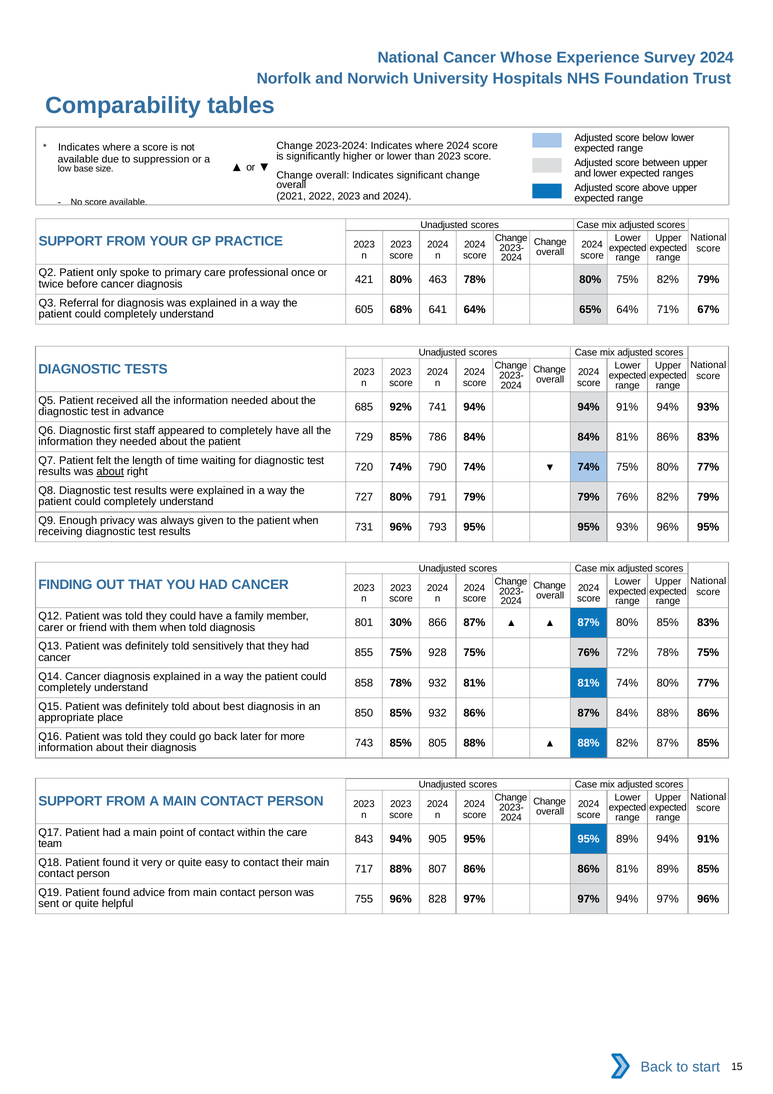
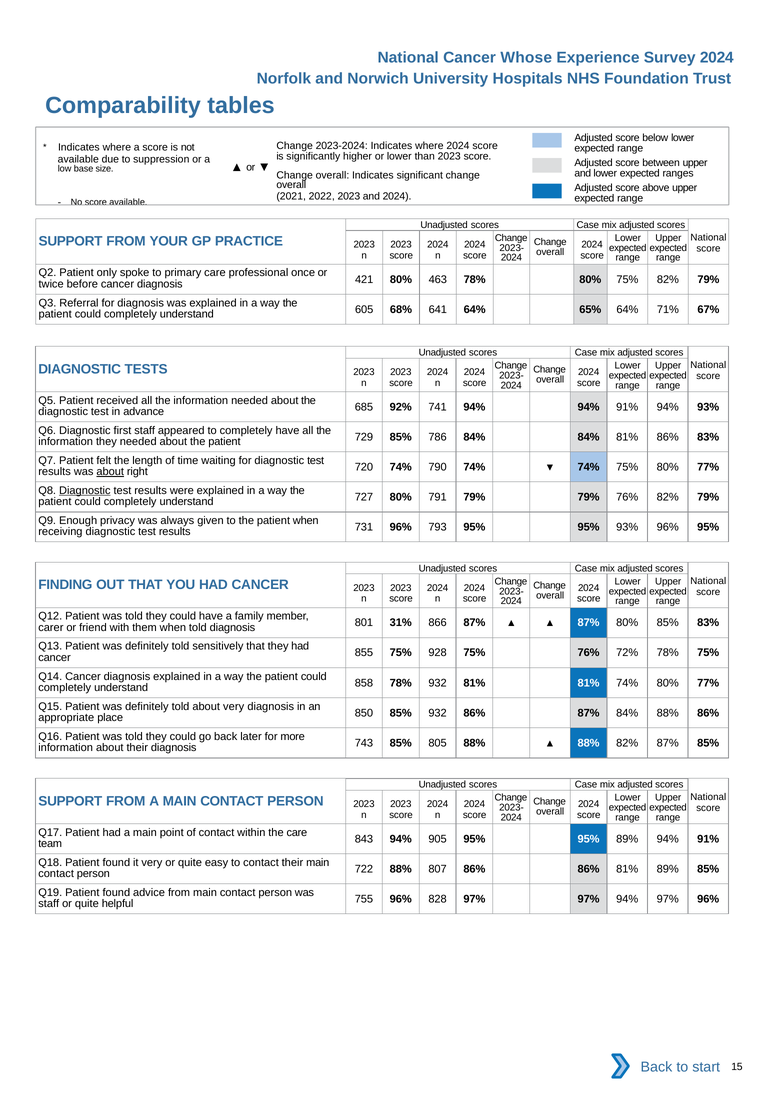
Diagnostic underline: none -> present (85, 491)
30%: 30% -> 31% (401, 623)
about best: best -> very (234, 706)
717: 717 -> 722 (364, 869)
sent: sent -> staff (49, 904)
